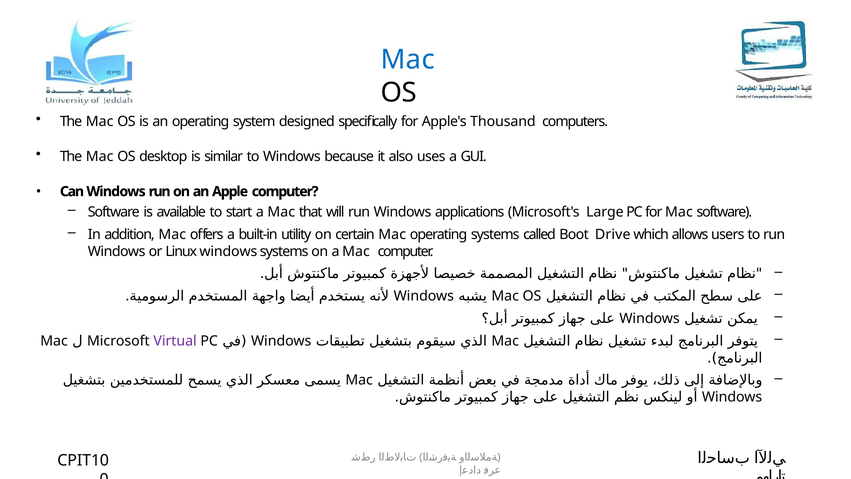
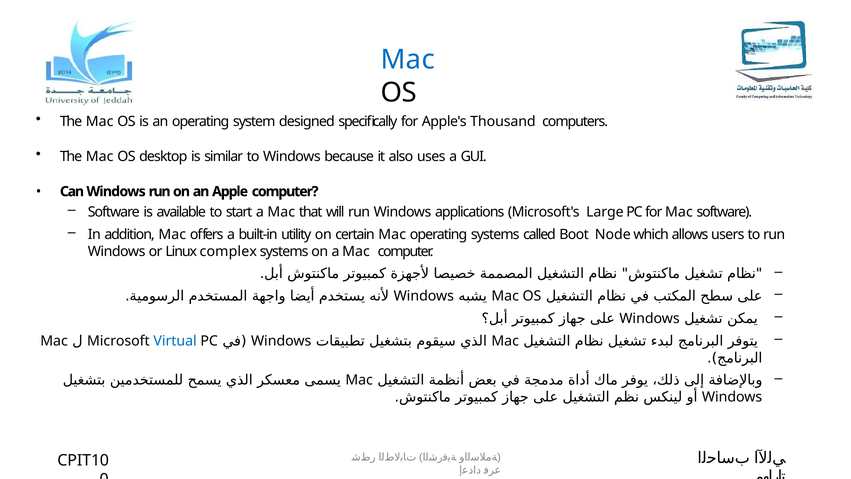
Drive: Drive -> Node (613, 234)
Linux windows: windows -> complex (228, 251)
Virtual colour: purple -> blue (175, 341)
